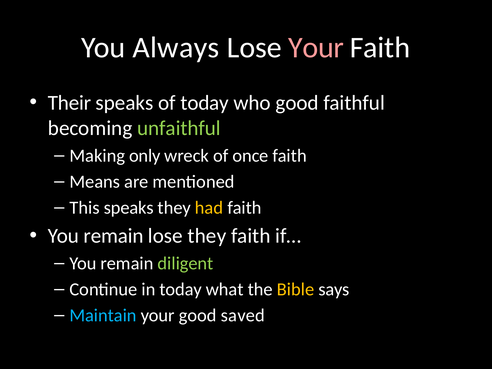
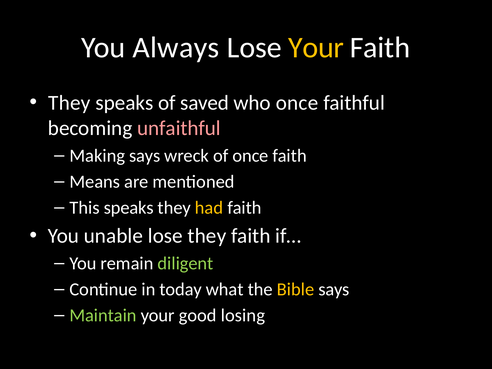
Your colour: pink -> yellow (316, 48)
Their: Their -> They (69, 103)
of today: today -> saved (205, 103)
who good: good -> once (297, 103)
unfaithful colour: light green -> pink (179, 128)
Making only: only -> says (145, 156)
remain: remain -> unable (113, 236)
Maintain colour: light blue -> light green (103, 315)
saved: saved -> losing (243, 315)
